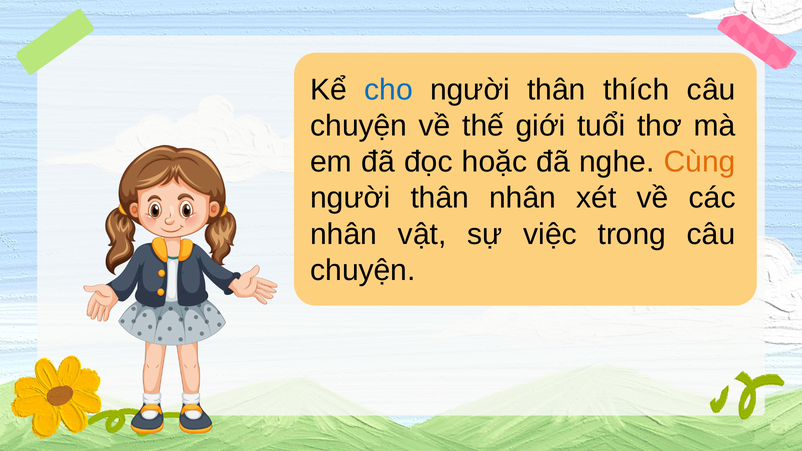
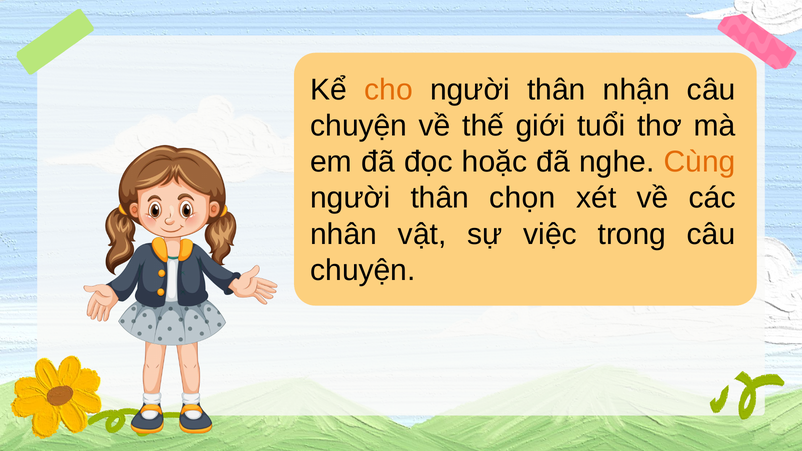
cho colour: blue -> orange (389, 90)
thích: thích -> nhận (636, 90)
thân nhân: nhân -> chọn (523, 198)
